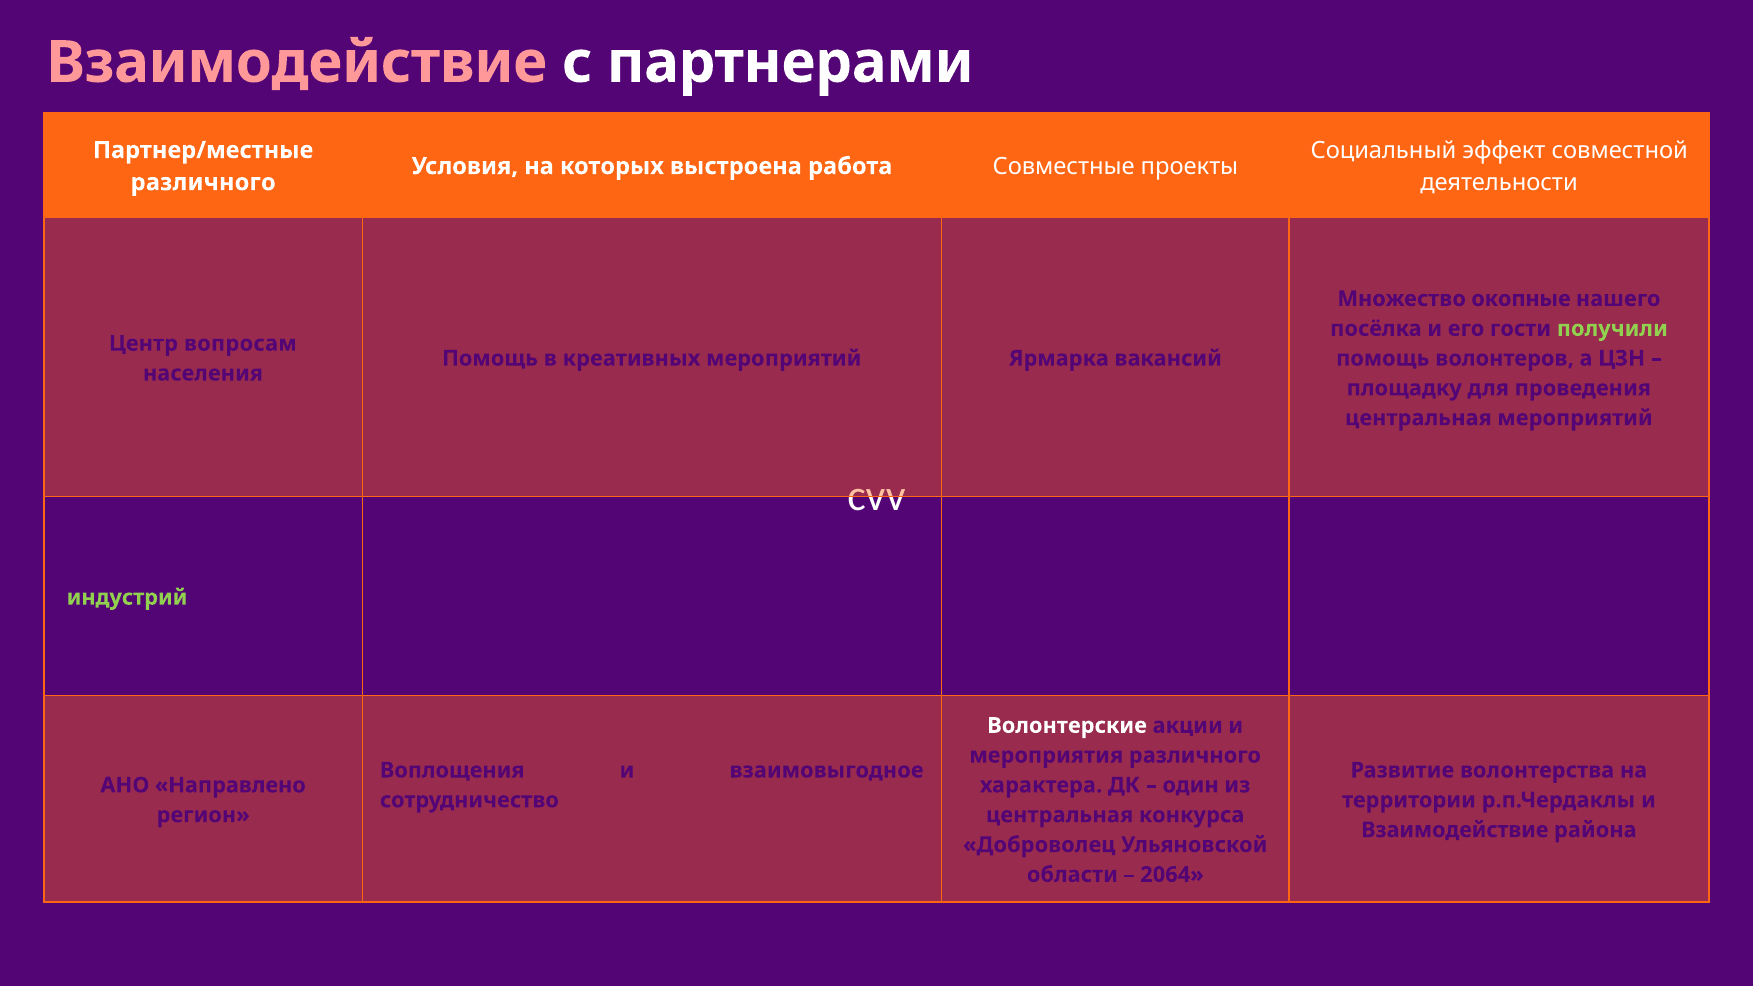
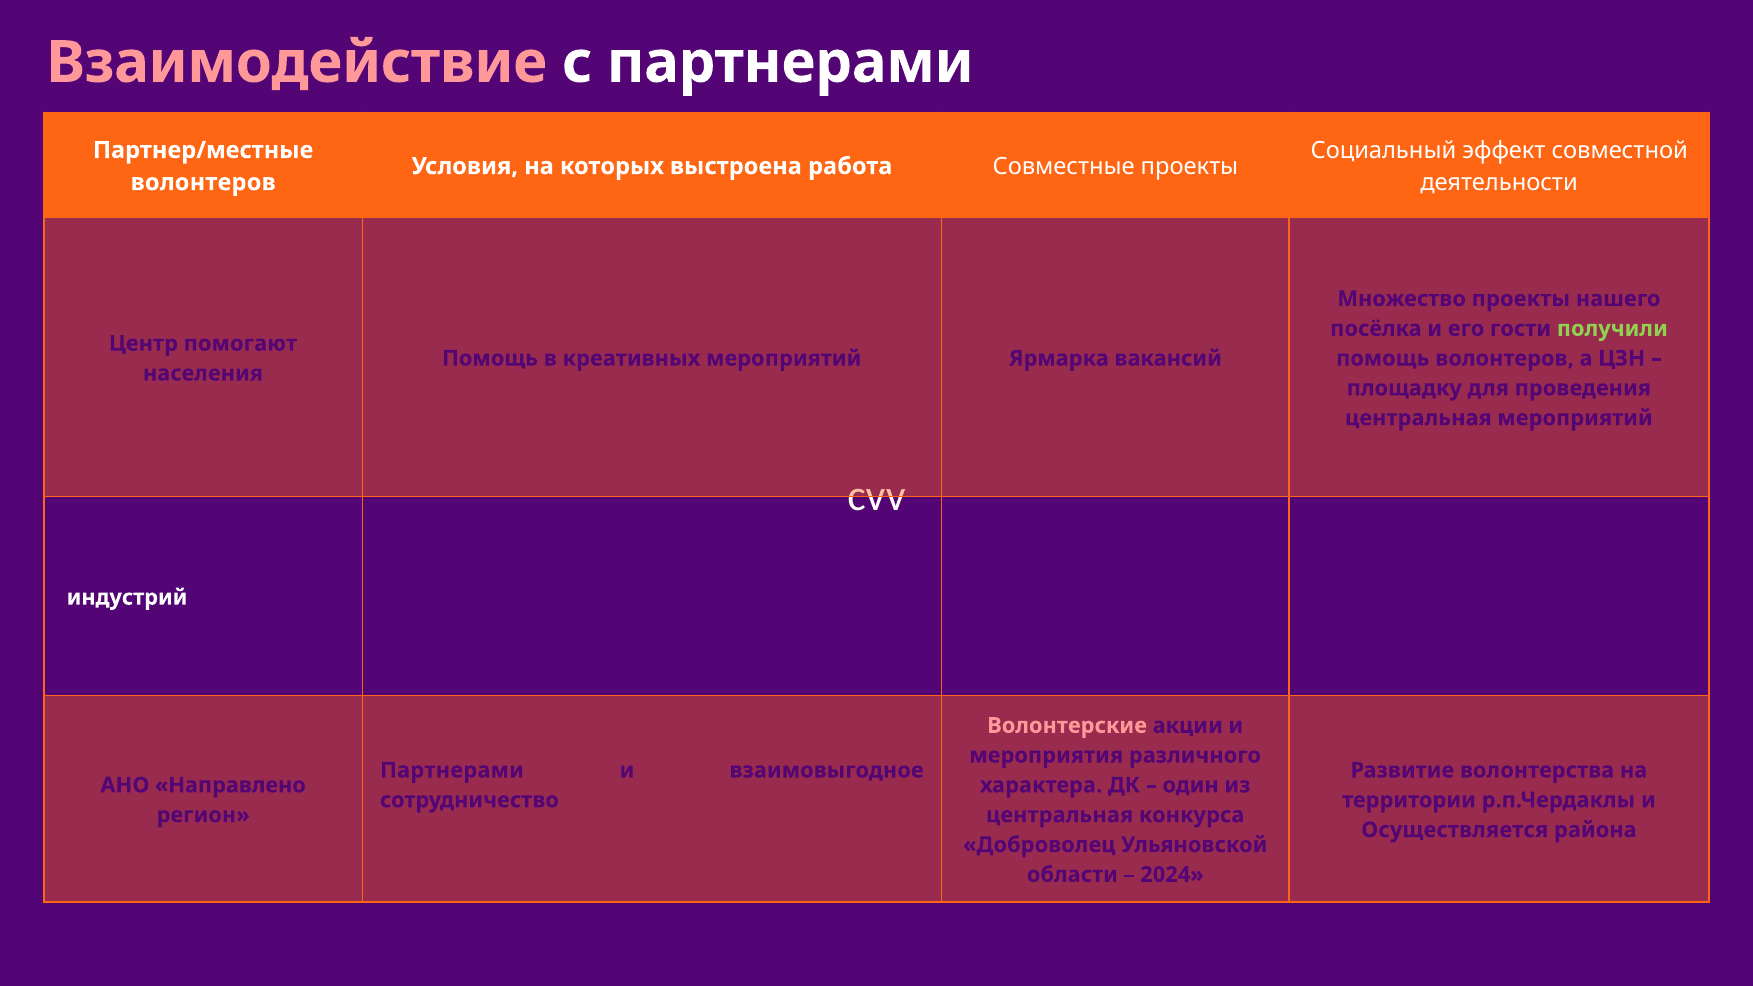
различного: различного -> волонтеров (203, 182)
Множество окопные: окопные -> проекты (1521, 299)
вопросам: вопросам -> помогают (240, 344)
индустрий colour: light green -> white (127, 597)
Волонтерские colour: white -> pink (1067, 726)
Воплощения: Воплощения -> Партнерами (452, 770)
Взаимодействие: Взаимодействие -> Осуществляется (1455, 830)
2064: 2064 -> 2024 (1172, 875)
